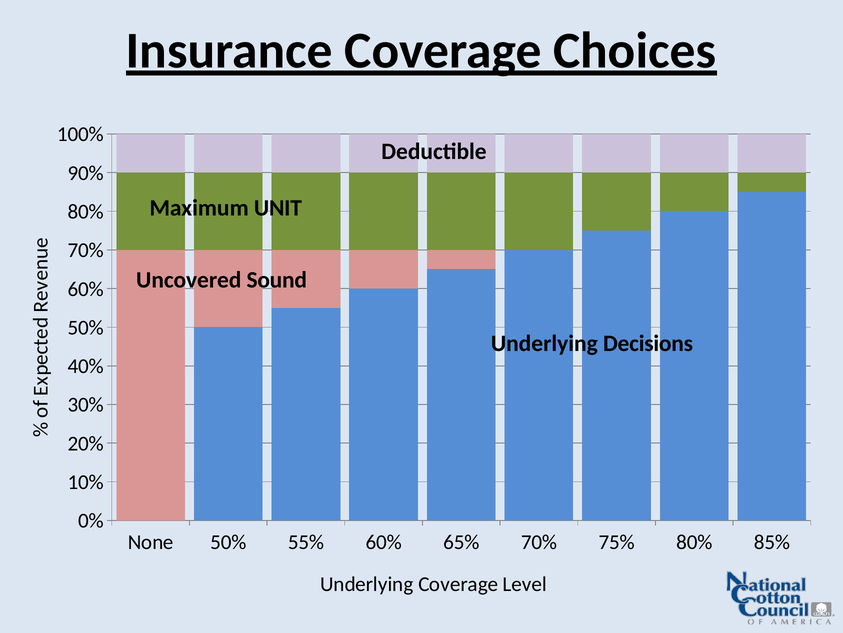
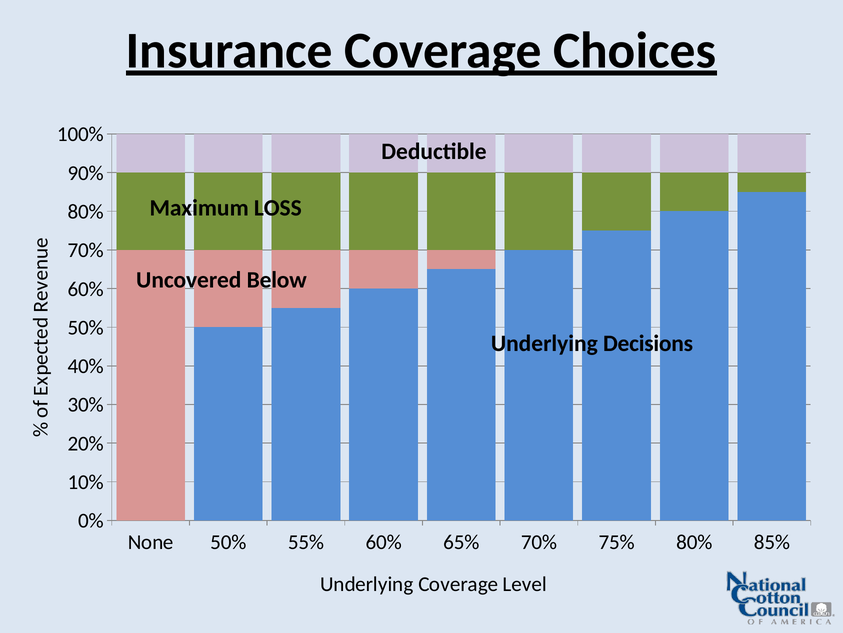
UNIT: UNIT -> LOSS (278, 208)
Sound: Sound -> Below (277, 280)
